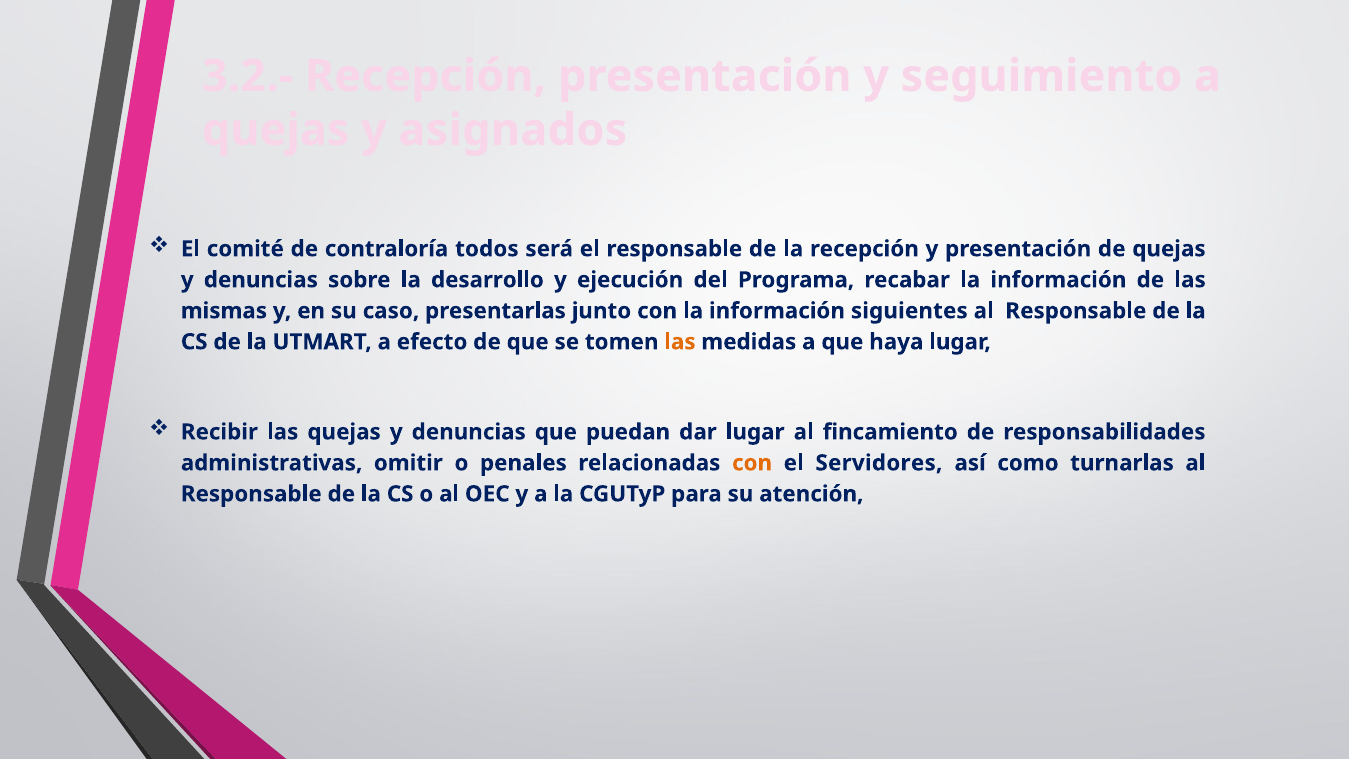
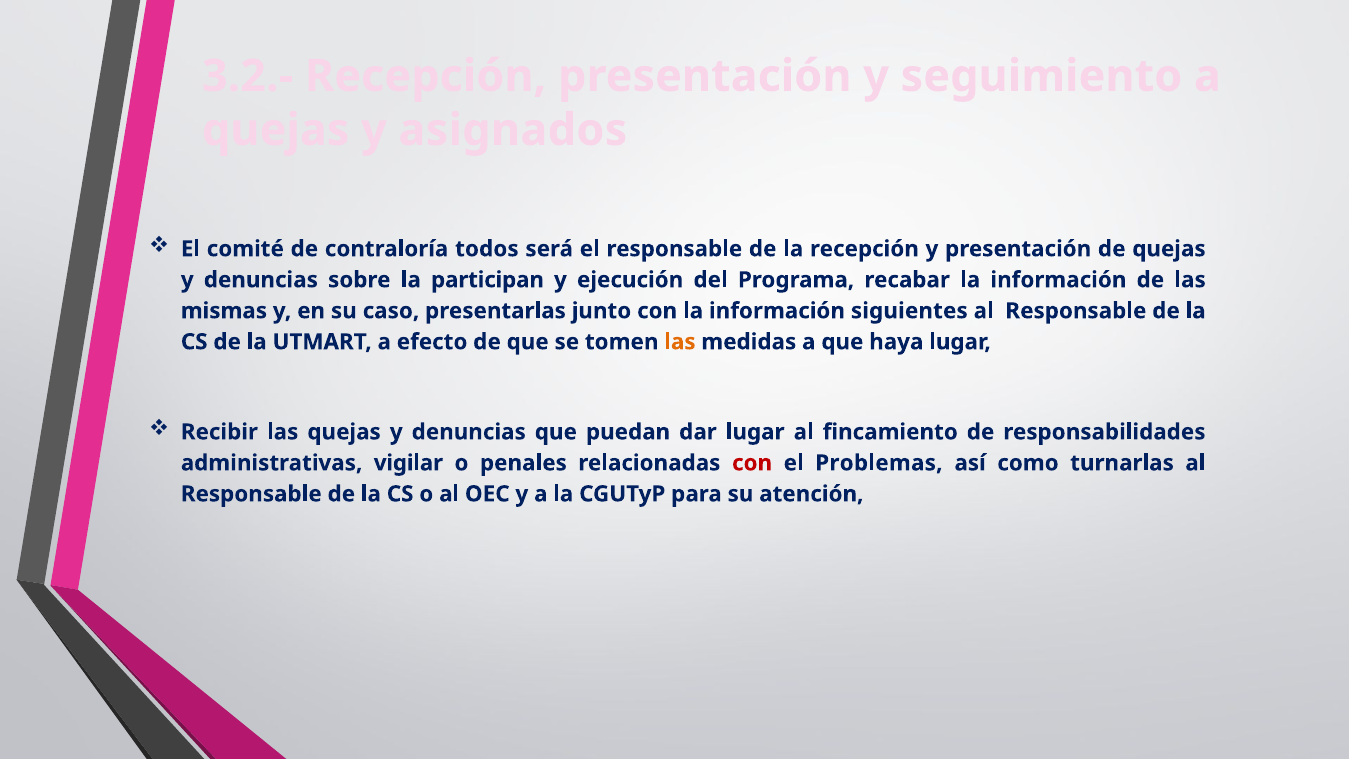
desarrollo: desarrollo -> participan (487, 280)
omitir: omitir -> vigilar (408, 463)
con colour: orange -> red (752, 463)
Servidores: Servidores -> Problemas (879, 463)
